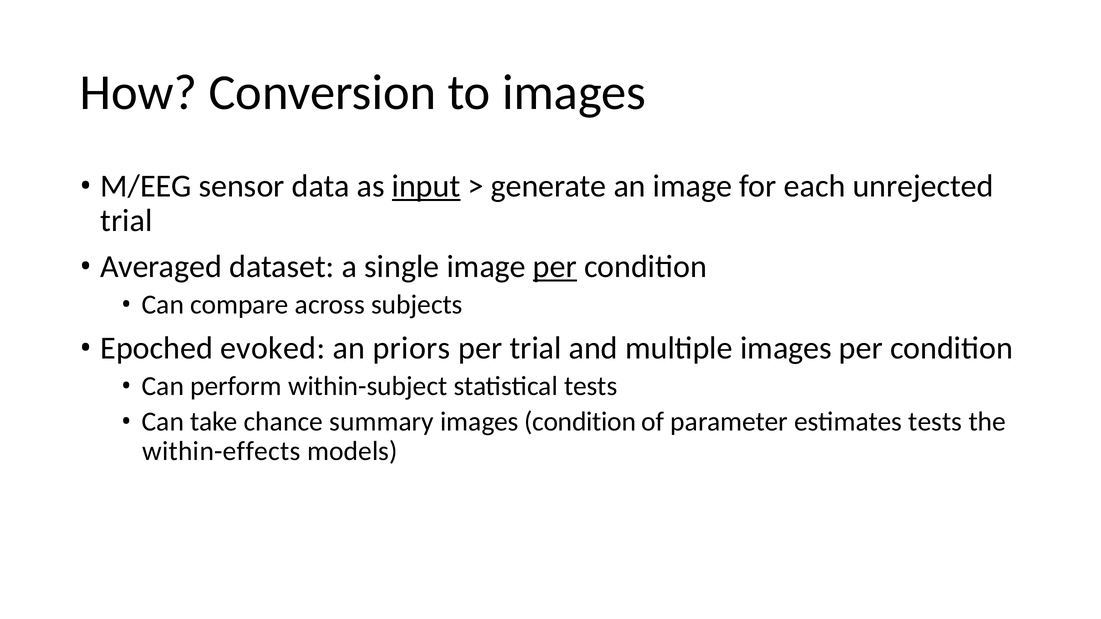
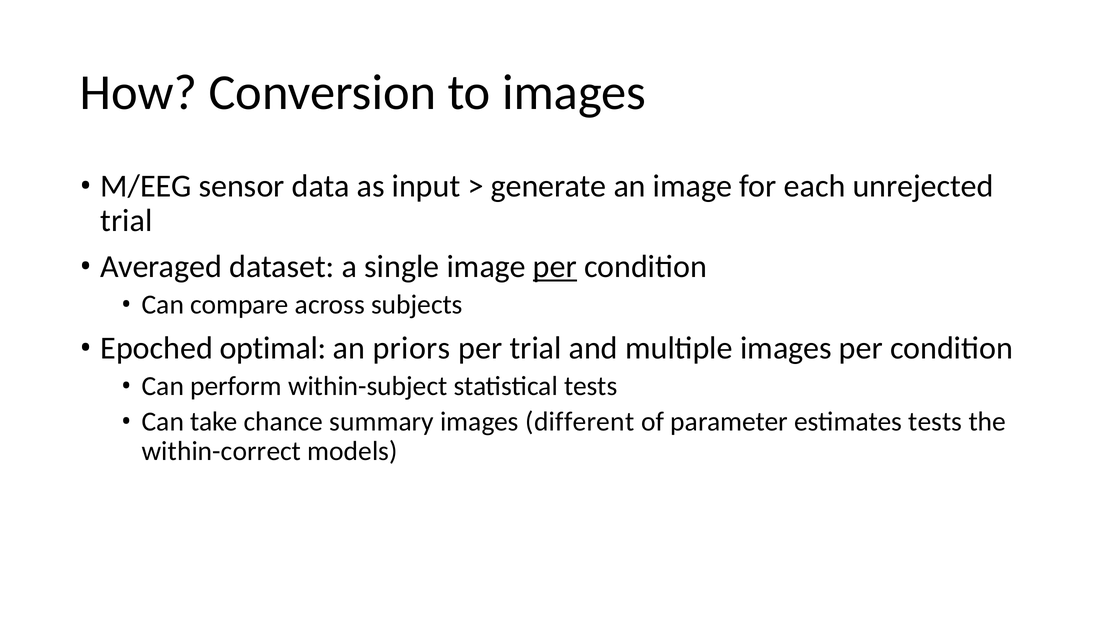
input underline: present -> none (426, 186)
evoked: evoked -> optimal (273, 349)
images condition: condition -> different (580, 422)
within-effects: within-effects -> within-correct (221, 452)
